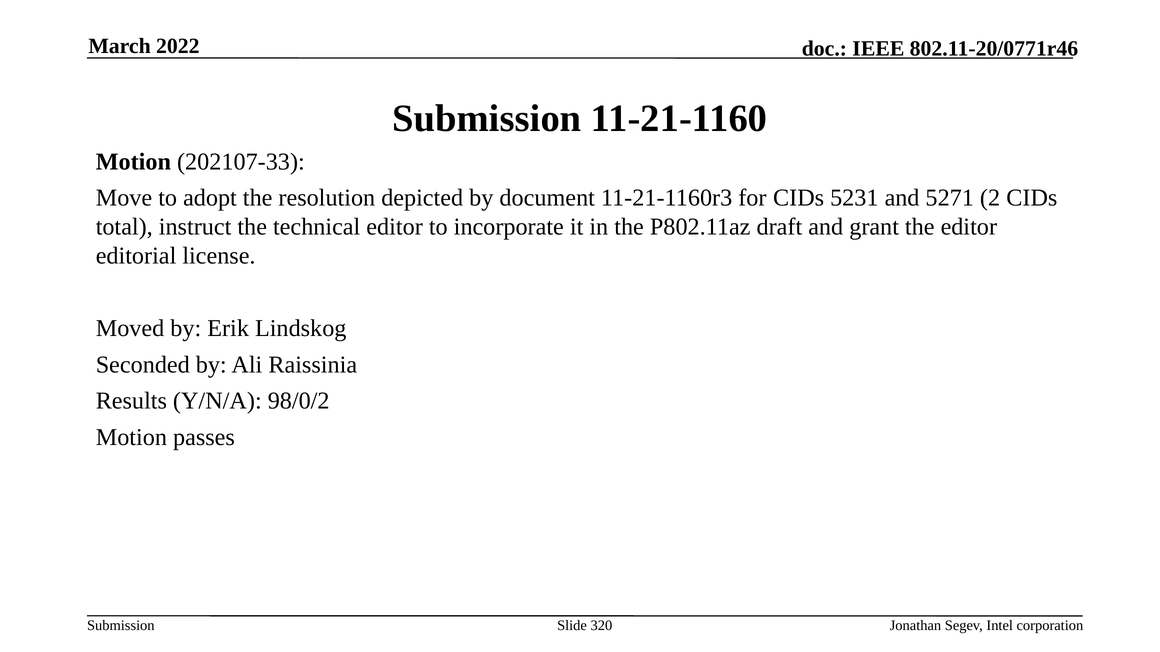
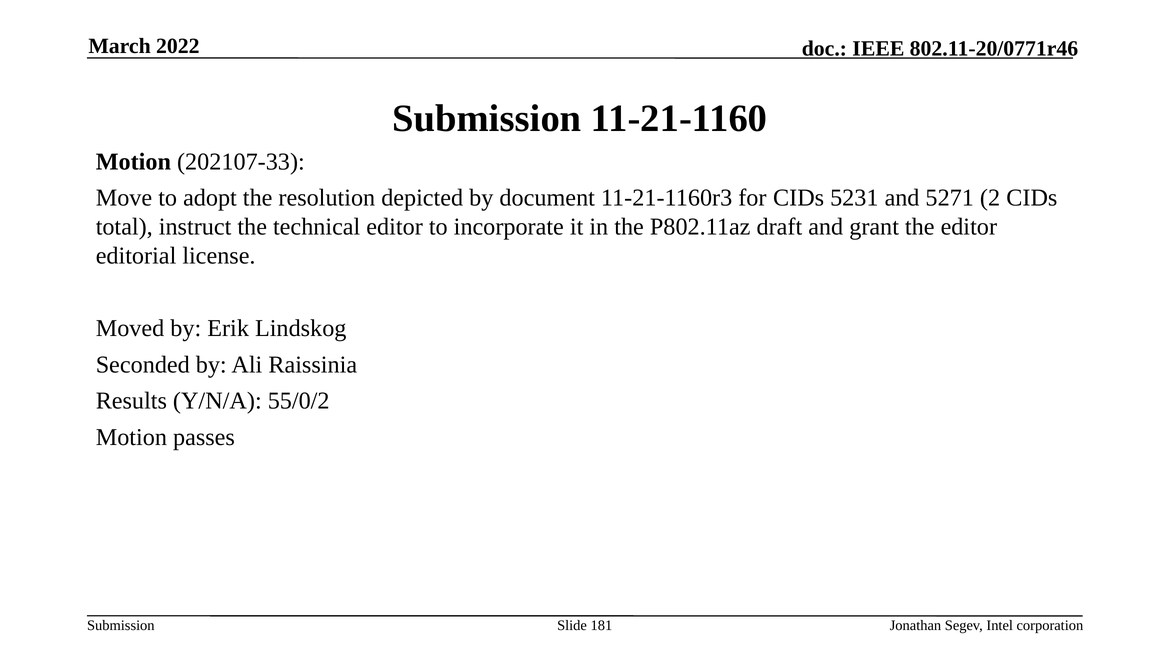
98/0/2: 98/0/2 -> 55/0/2 (299, 401)
320: 320 -> 181 (601, 626)
